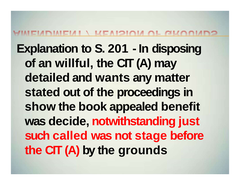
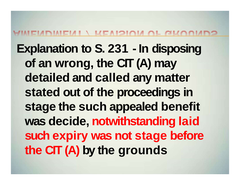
201: 201 -> 231 (118, 49)
willful: willful -> wrong (74, 63)
wants: wants -> called (113, 78)
show: show -> stage (41, 107)
the book: book -> such (93, 107)
just: just -> laid (189, 122)
called: called -> expiry (70, 136)
